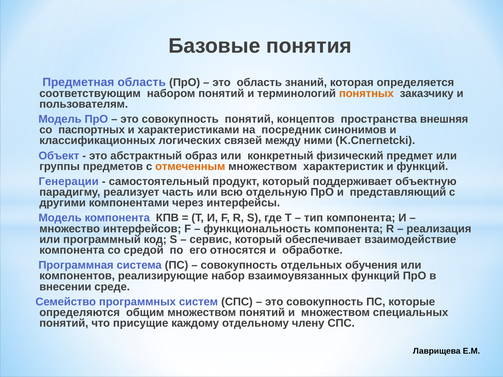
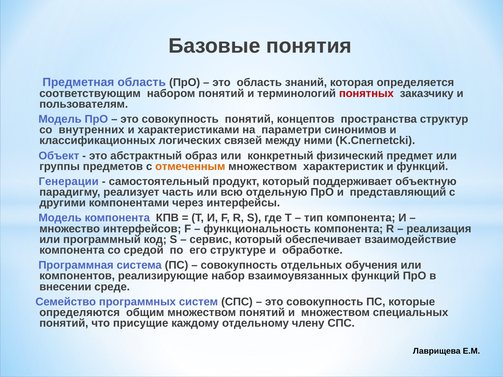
понятных colour: orange -> red (366, 93)
внешняя: внешняя -> структур (444, 119)
паспортных: паспортных -> внутренних (92, 130)
посредник: посредник -> параметри (291, 130)
относятся: относятся -> структуре (238, 250)
